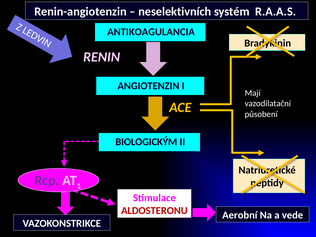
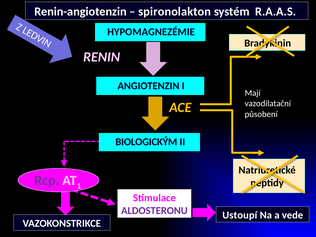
neselektivních: neselektivních -> spironolakton (175, 12)
ANTIKOAGULANCIA: ANTIKOAGULANCIA -> HYPOMAGNEZÉMIE (151, 32)
ALDOSTERONU colour: red -> purple (154, 211)
Aerobní: Aerobní -> Ustoupí (240, 215)
